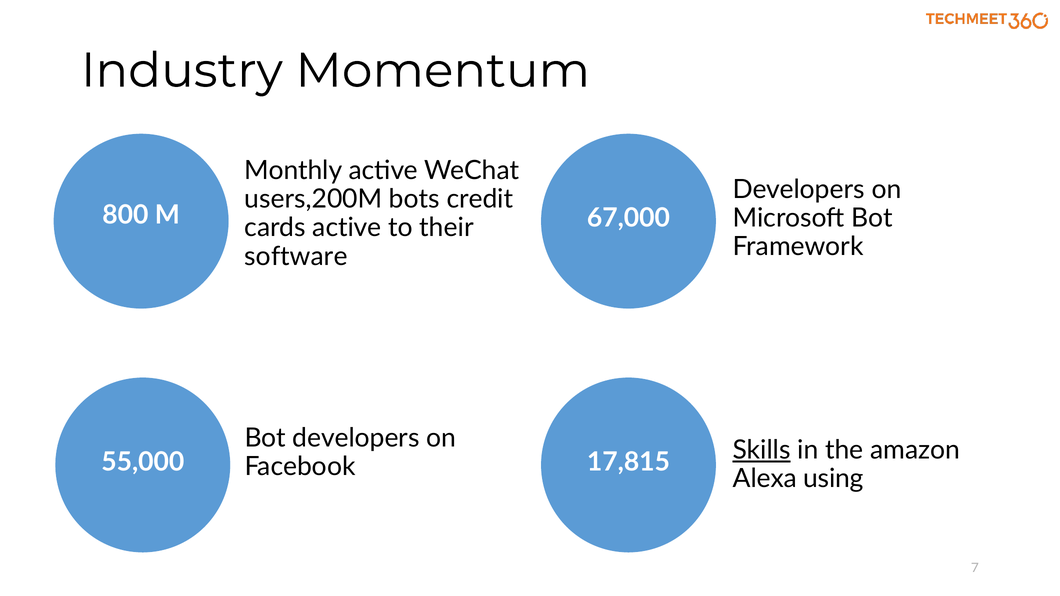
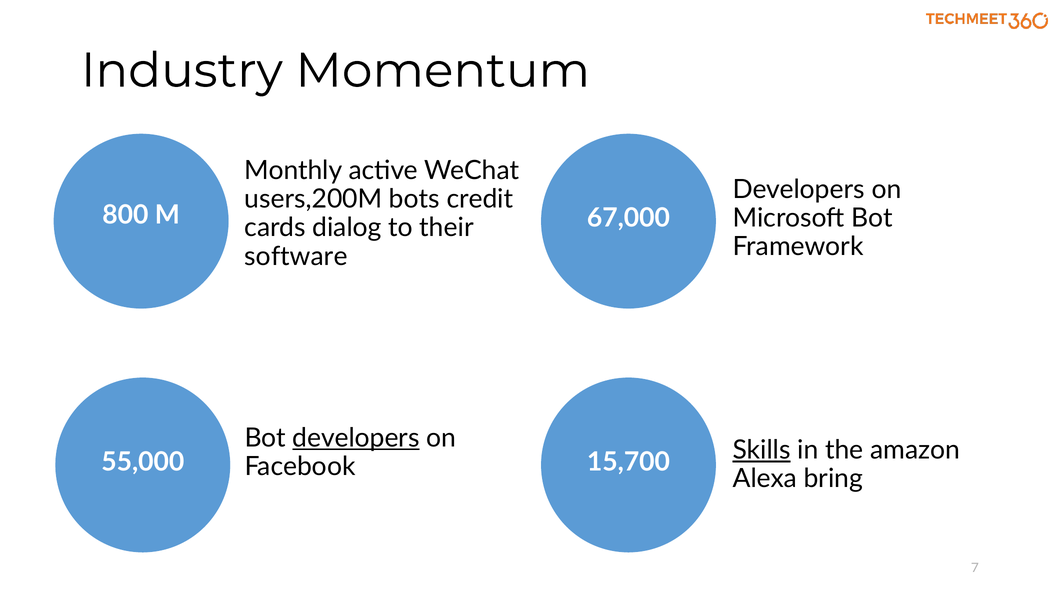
cards active: active -> dialog (347, 228)
developers underline: none -> present (356, 438)
17,815: 17,815 -> 15,700 (628, 462)
using: using -> bring (833, 479)
